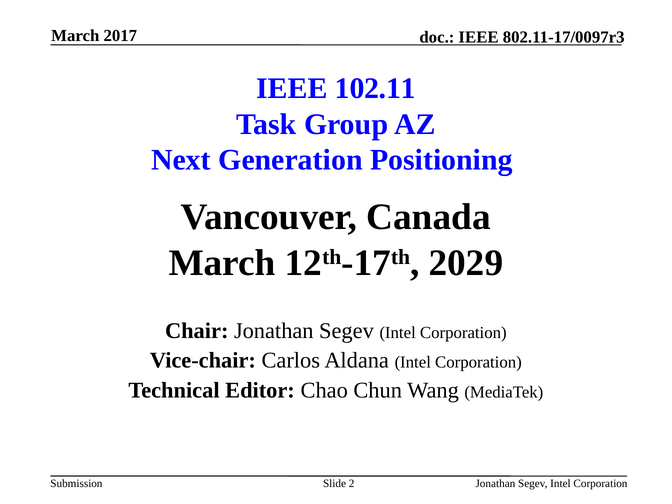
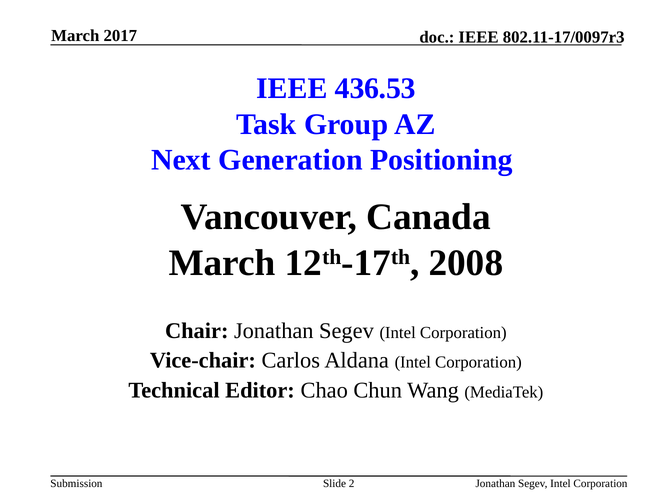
102.11: 102.11 -> 436.53 (375, 88)
2029: 2029 -> 2008 (466, 263)
